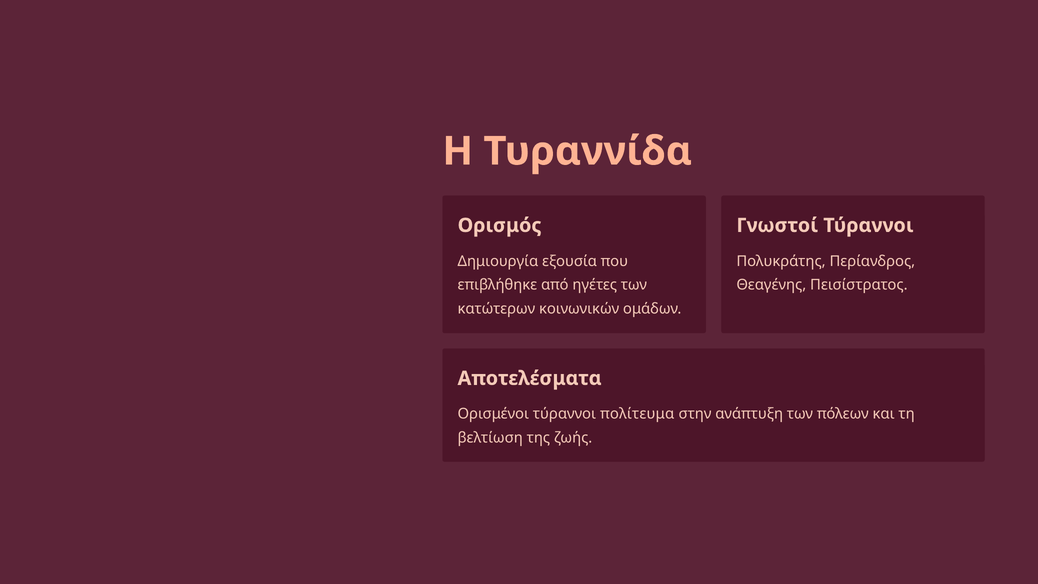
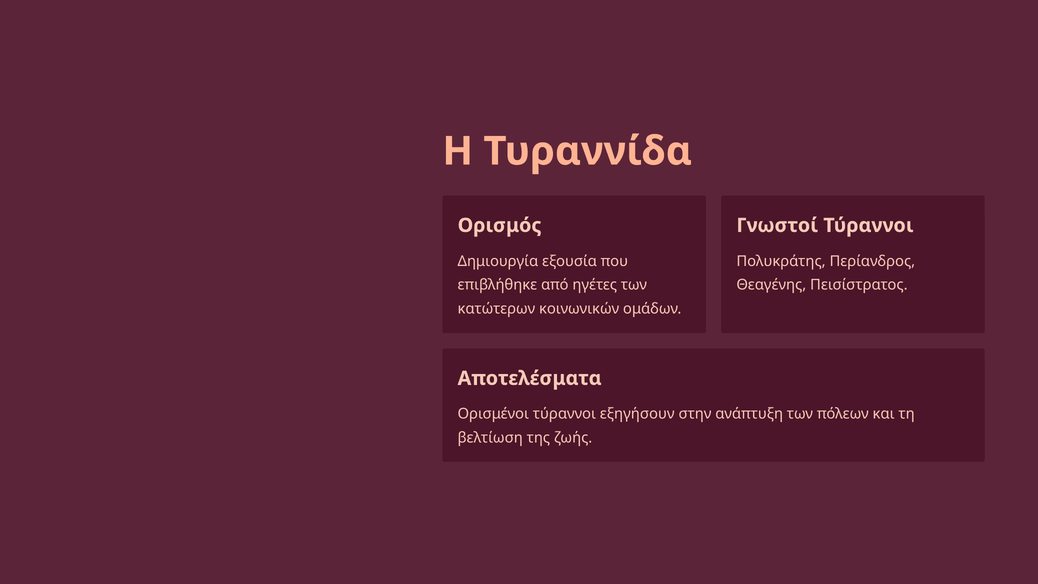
πολίτευμα: πολίτευμα -> εξηγήσουν (637, 414)
